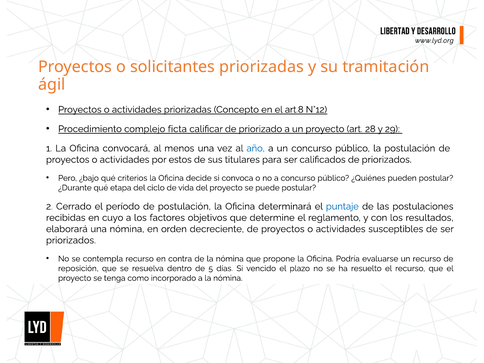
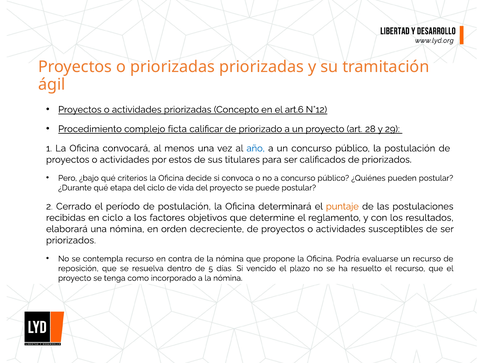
o solicitantes: solicitantes -> priorizadas (173, 67)
art.8: art.8 -> art.6 (294, 110)
puntaje colour: blue -> orange (342, 206)
en cuyo: cuyo -> ciclo (113, 218)
